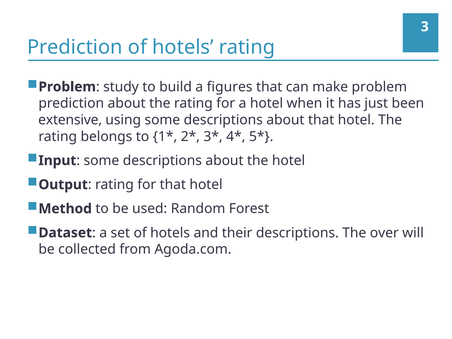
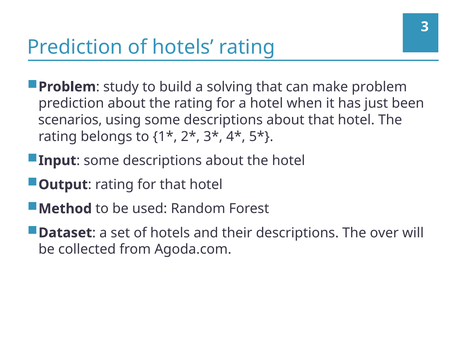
figures: figures -> solving (230, 87)
extensive: extensive -> scenarios (70, 120)
